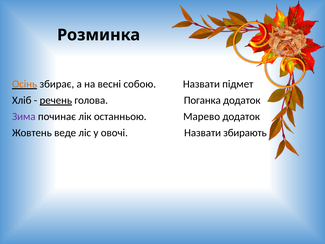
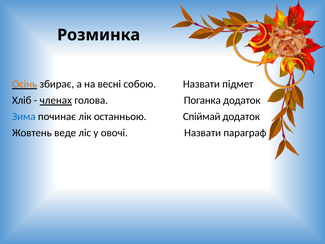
речень: речень -> членах (56, 100)
Зима colour: purple -> blue (24, 116)
Марево: Марево -> Спіймай (202, 116)
збирають: збирають -> параграф (245, 133)
